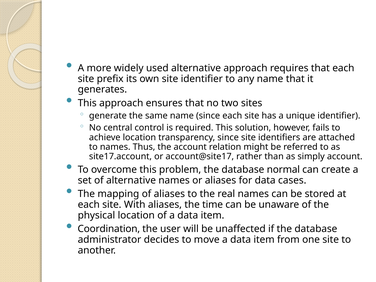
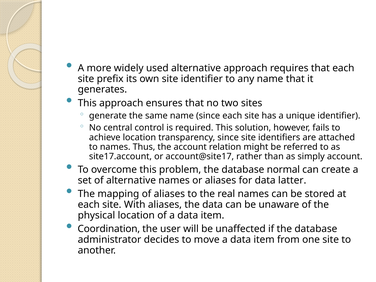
cases: cases -> latter (292, 180)
the time: time -> data (213, 205)
